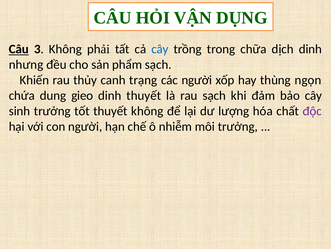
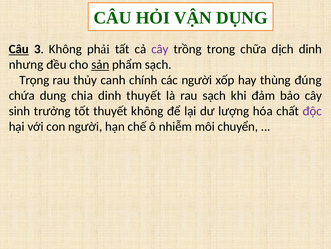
cây colour: blue -> purple (160, 49)
sản underline: none -> present (100, 65)
Khiến: Khiến -> Trọng (34, 80)
trạng: trạng -> chính (143, 80)
ngọn: ngọn -> đúng (308, 80)
gieo: gieo -> chia (82, 95)
môi trưởng: trưởng -> chuyển (238, 126)
